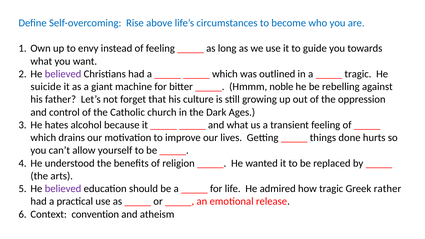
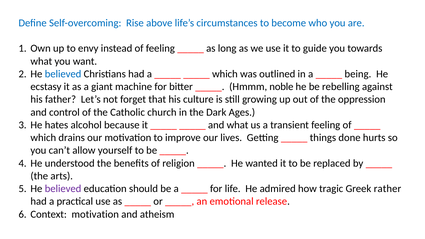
believed colour: purple -> blue (63, 74)
tragic: tragic -> being (358, 74)
suicide: suicide -> ecstasy (46, 87)
Context convention: convention -> motivation (95, 214)
